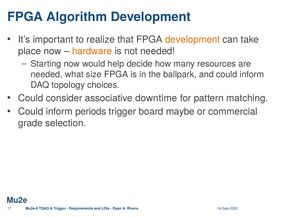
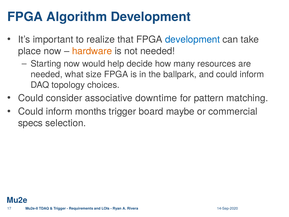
development colour: orange -> blue (193, 39)
periods: periods -> months (91, 111)
grade: grade -> specs (30, 123)
